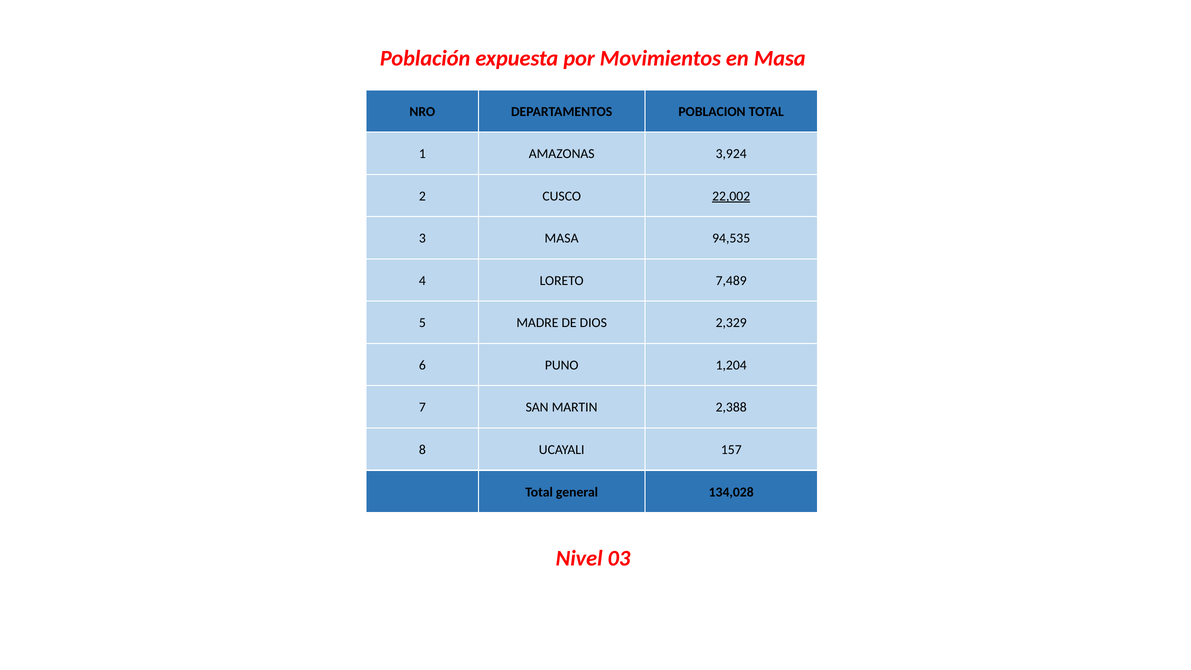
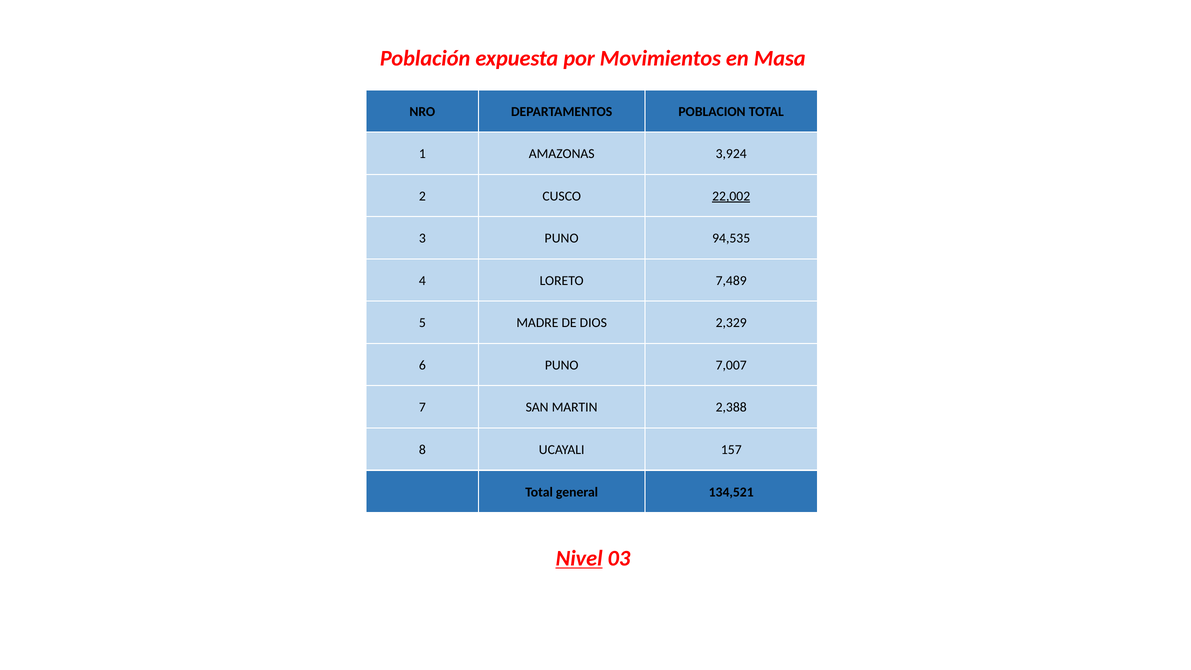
3 MASA: MASA -> PUNO (562, 238)
1,204: 1,204 -> 7,007 (731, 365)
134,028: 134,028 -> 134,521 (731, 492)
Nivel underline: none -> present (579, 558)
